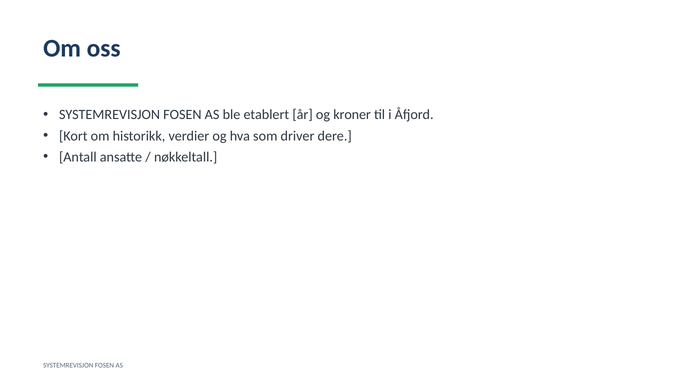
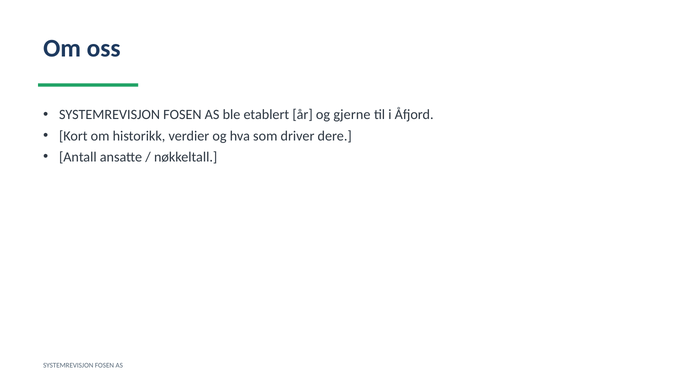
kroner: kroner -> gjerne (352, 115)
